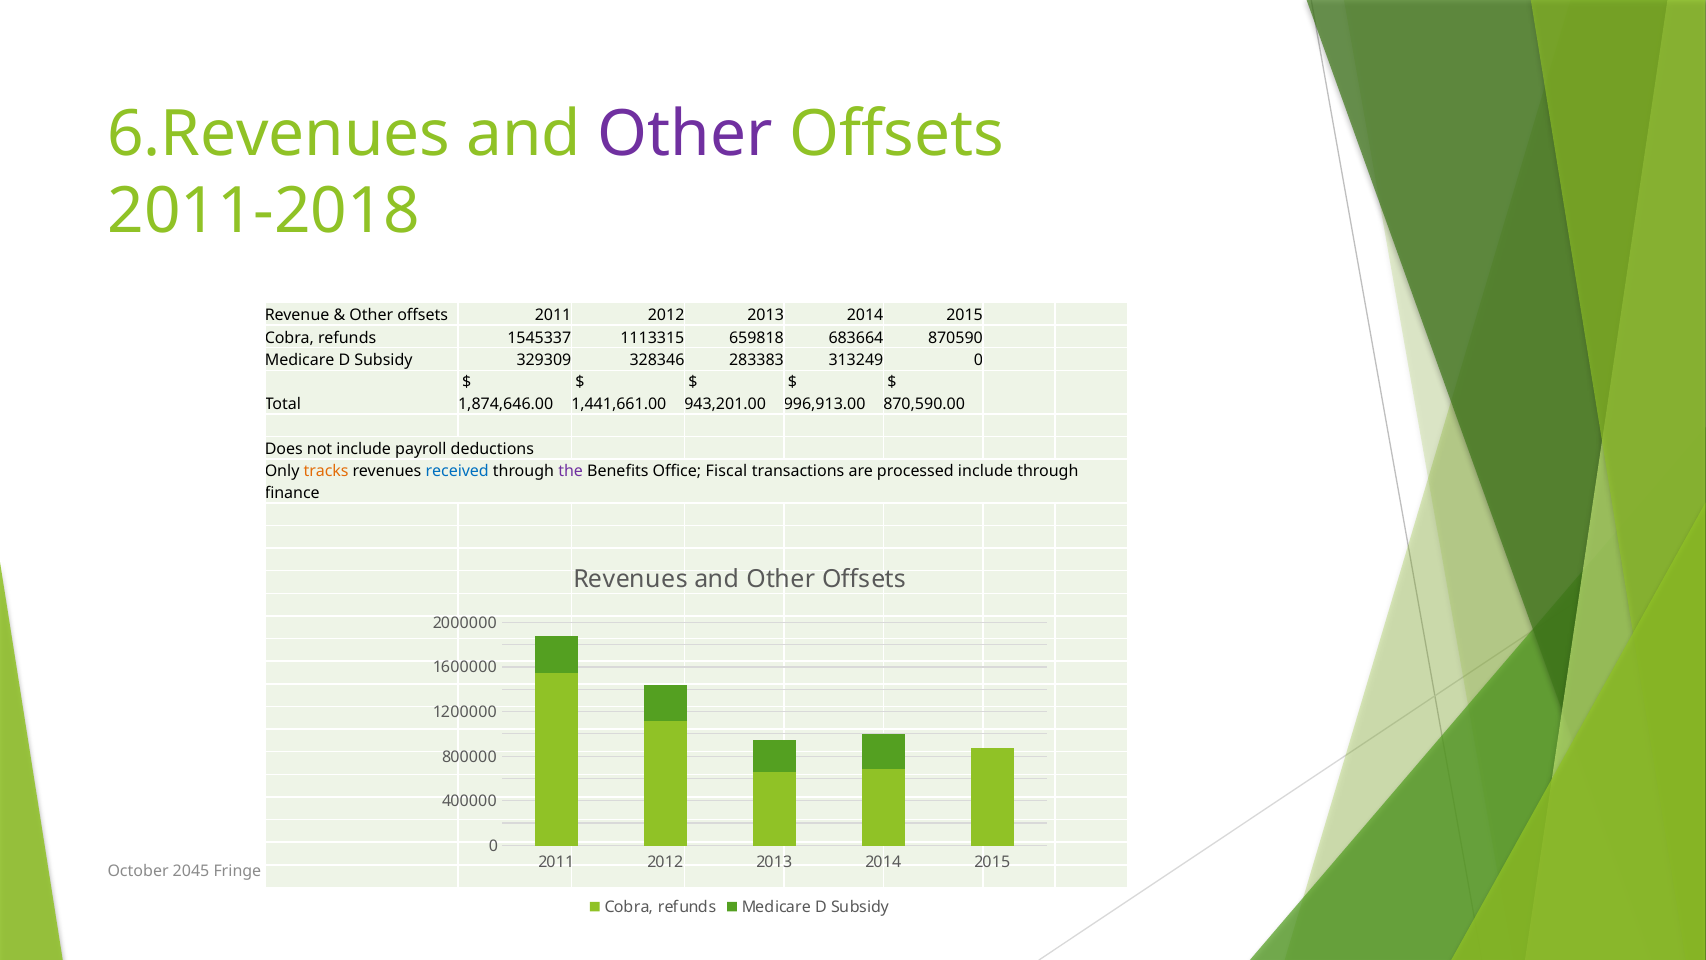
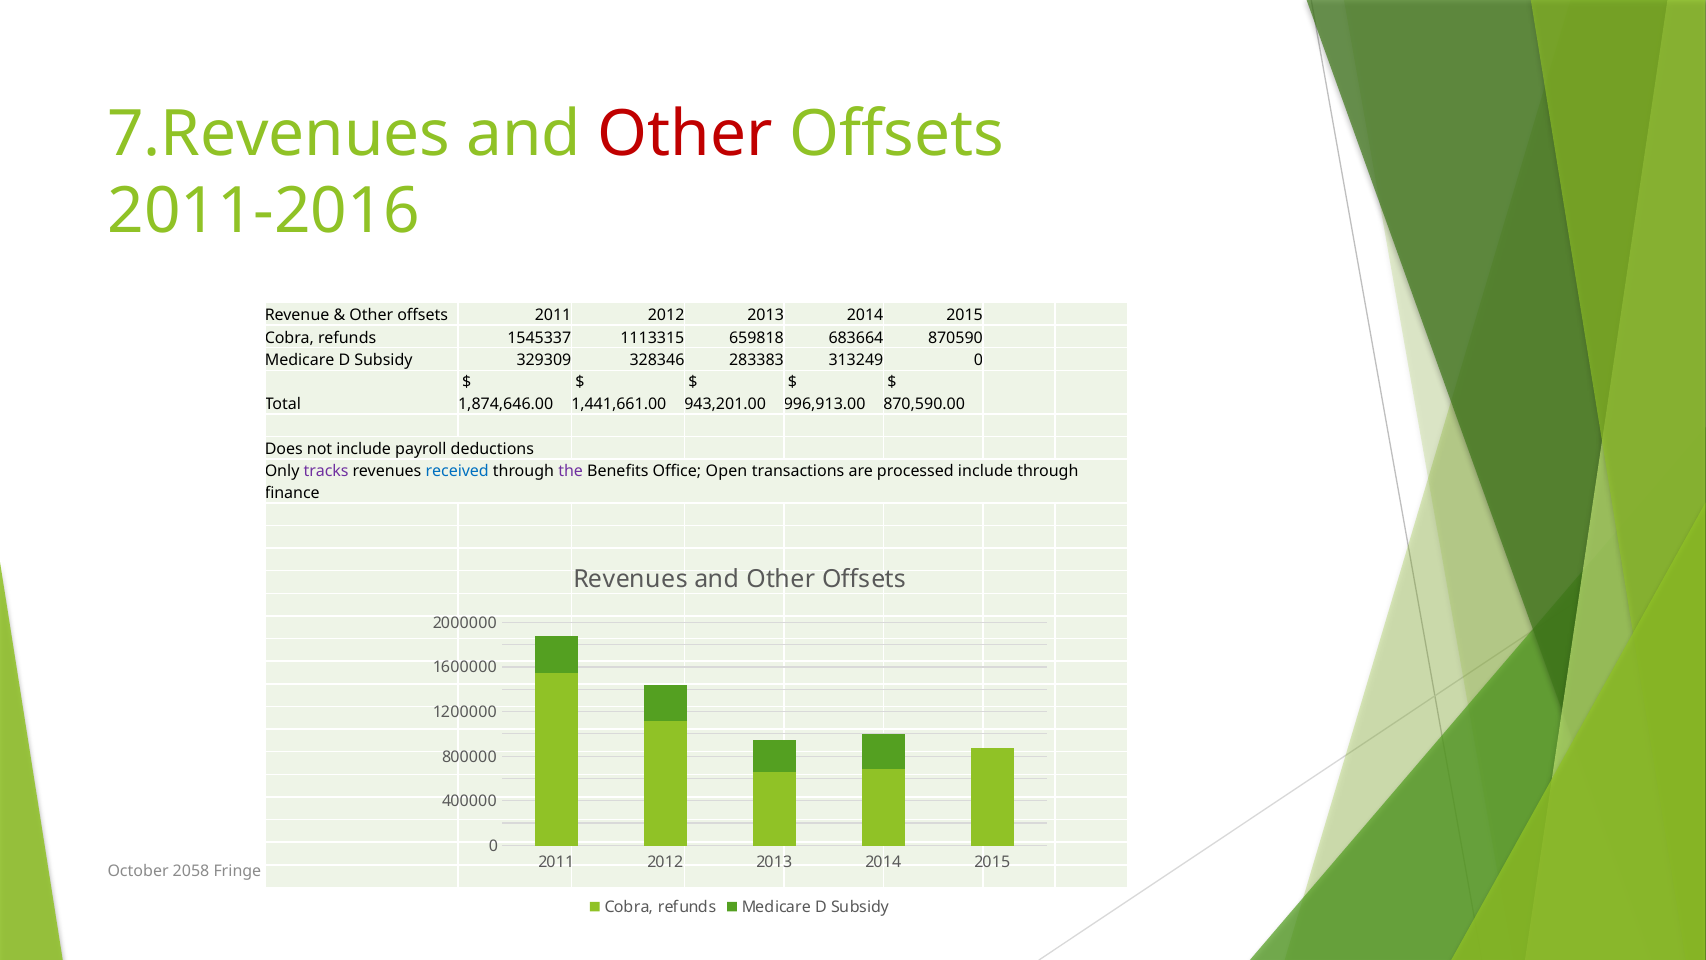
6.Revenues: 6.Revenues -> 7.Revenues (279, 135)
Other colour: purple -> red (685, 135)
2011-2018: 2011-2018 -> 2011-2016 (264, 211)
tracks colour: orange -> purple (326, 471)
Fiscal: Fiscal -> Open (726, 471)
2045: 2045 -> 2058 (191, 871)
